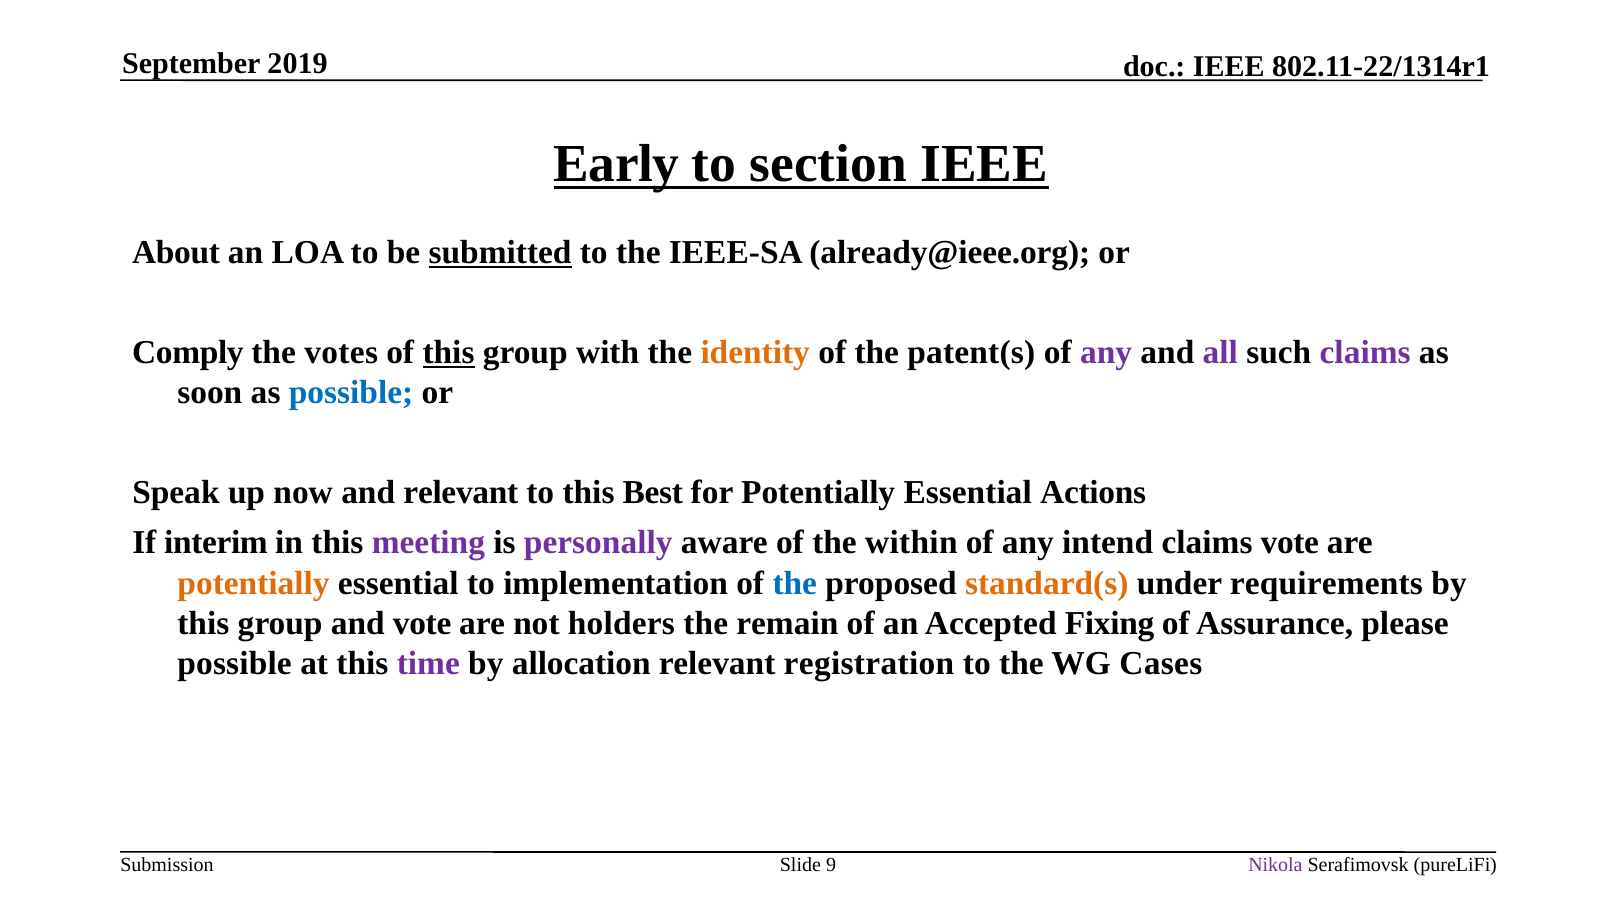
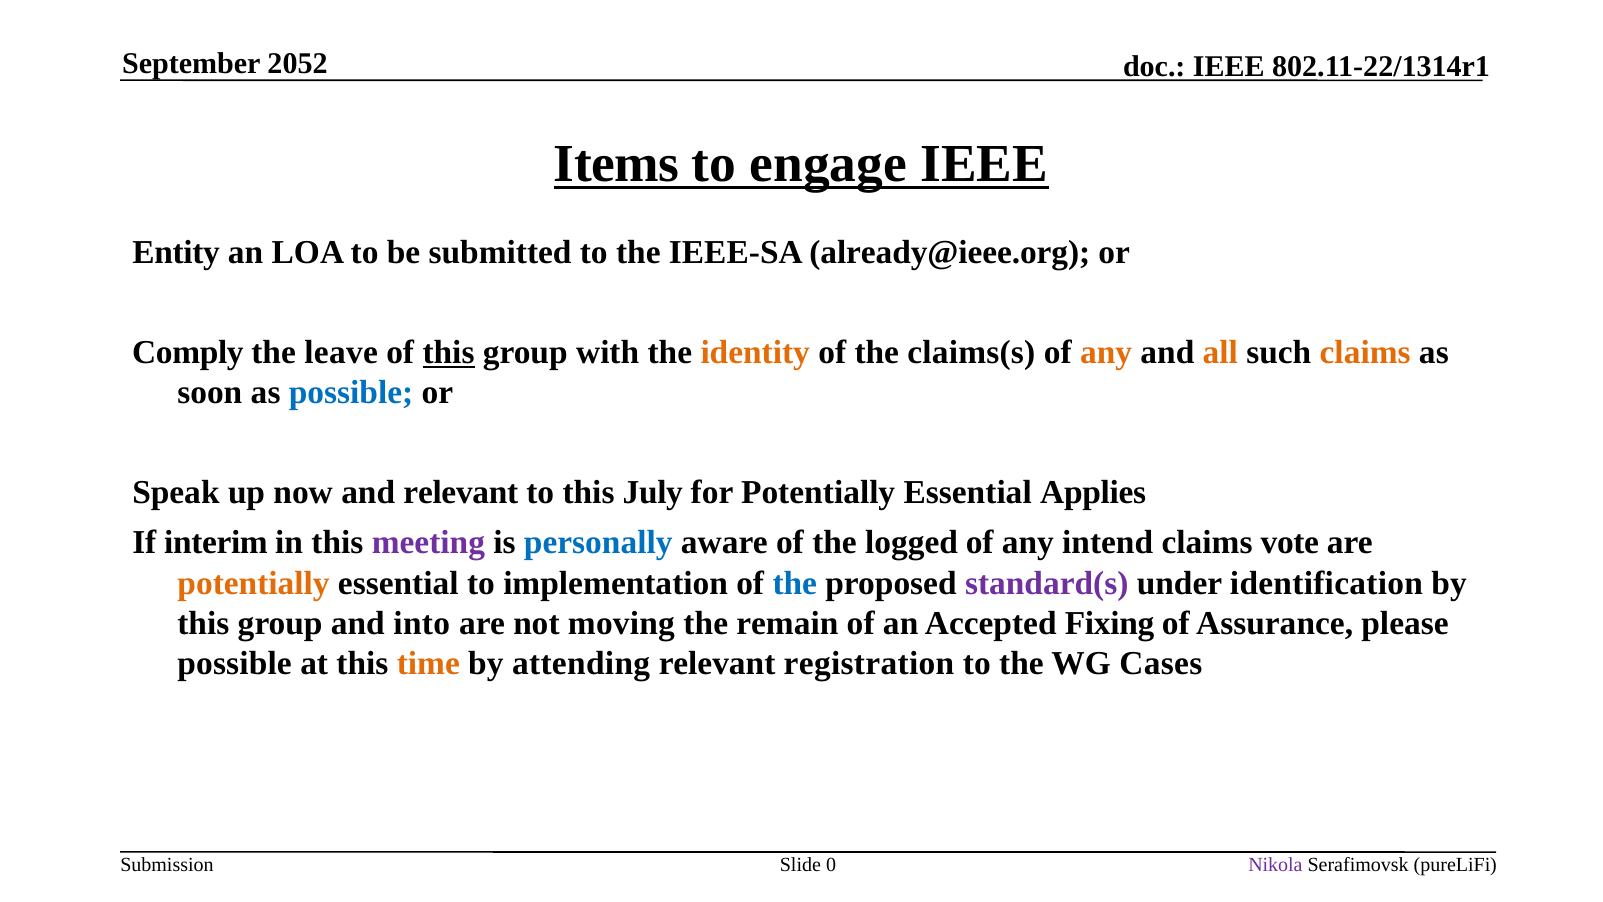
2019: 2019 -> 2052 (298, 64)
Early: Early -> Items (617, 164)
section: section -> engage (828, 164)
About: About -> Entity (176, 252)
submitted underline: present -> none (500, 252)
votes: votes -> leave (341, 352)
patent(s: patent(s -> claims(s (971, 352)
any colour: purple -> orange (1106, 352)
all colour: purple -> orange (1220, 352)
claims colour: purple -> orange (1365, 352)
Best: Best -> July (653, 493)
Actions: Actions -> Applies (1093, 493)
personally colour: purple -> blue (598, 543)
within: within -> logged (911, 543)
standard(s colour: orange -> purple (1047, 583)
requirements: requirements -> identification (1326, 583)
and vote: vote -> into (422, 623)
holders: holders -> moving (621, 623)
time colour: purple -> orange (428, 663)
allocation: allocation -> attending (581, 663)
9: 9 -> 0 (831, 865)
